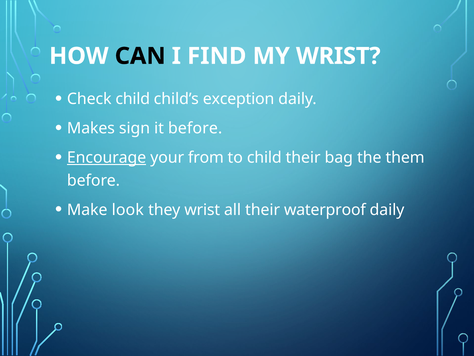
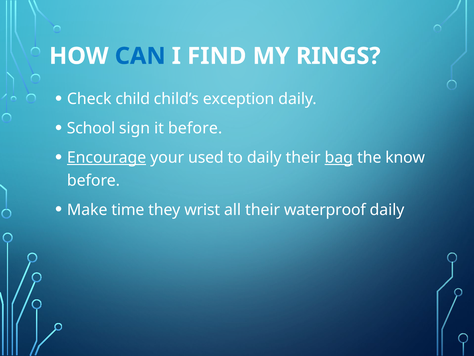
CAN colour: black -> blue (140, 56)
MY WRIST: WRIST -> RINGS (338, 56)
Makes: Makes -> School (91, 128)
from: from -> used (206, 158)
to child: child -> daily (264, 158)
bag underline: none -> present (339, 158)
them: them -> know (405, 158)
look: look -> time (128, 210)
